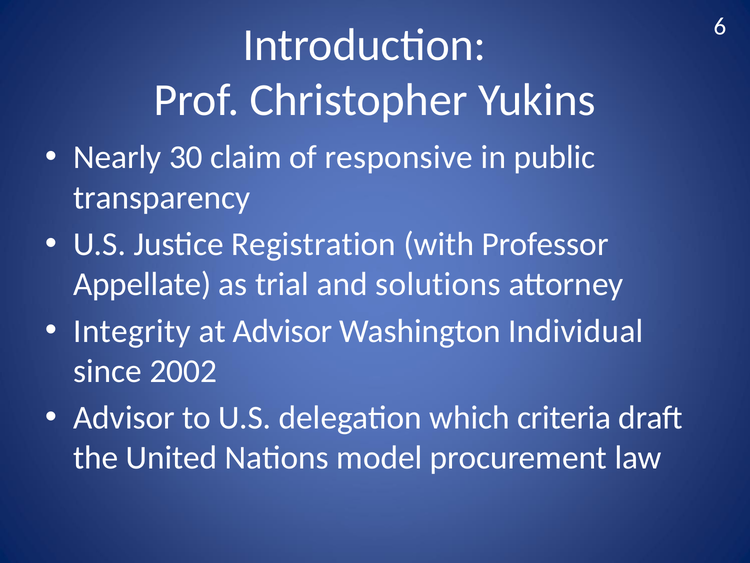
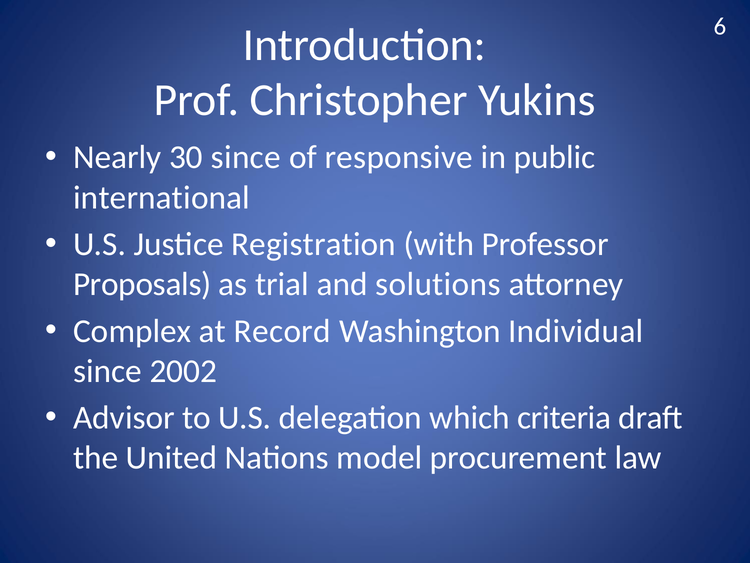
30 claim: claim -> since (246, 157)
transparency: transparency -> international (162, 197)
Appellate: Appellate -> Proposals (142, 284)
Integrity: Integrity -> Complex (132, 331)
at Advisor: Advisor -> Record (282, 331)
